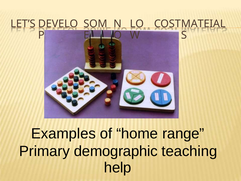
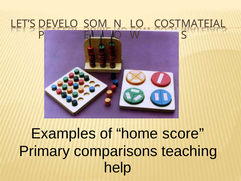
range: range -> score (183, 133)
demographic: demographic -> comparisons (116, 151)
